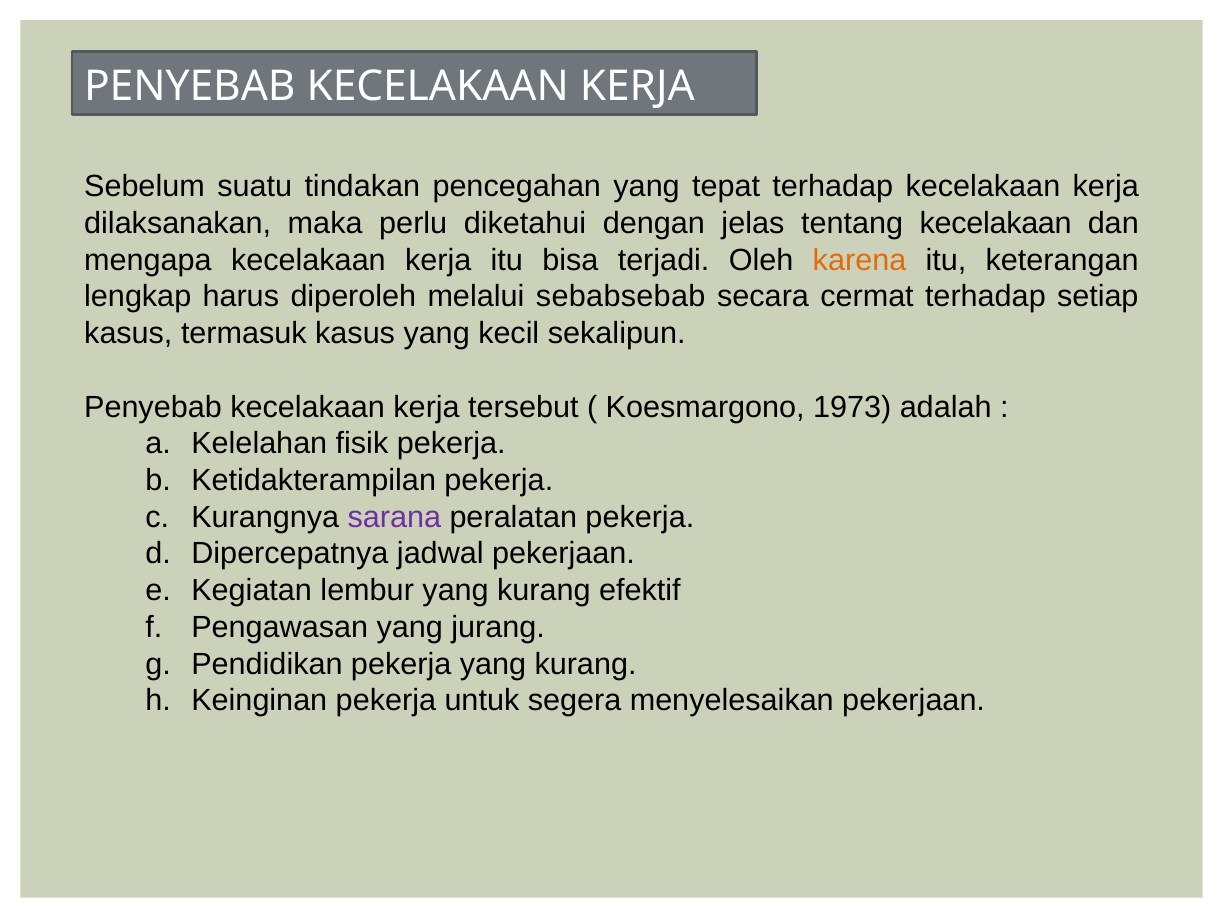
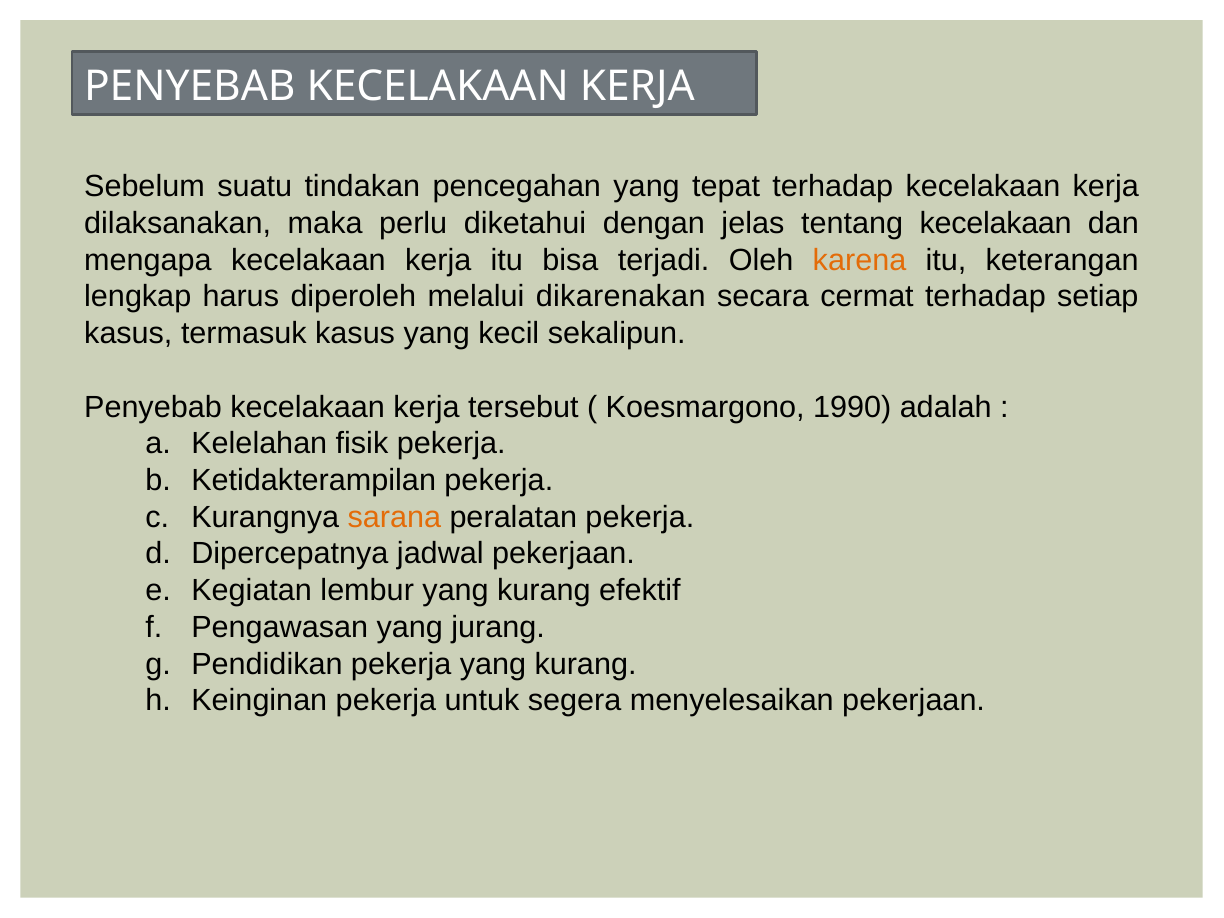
sebabsebab: sebabsebab -> dikarenakan (621, 297)
1973: 1973 -> 1990 (852, 407)
sarana colour: purple -> orange (394, 517)
